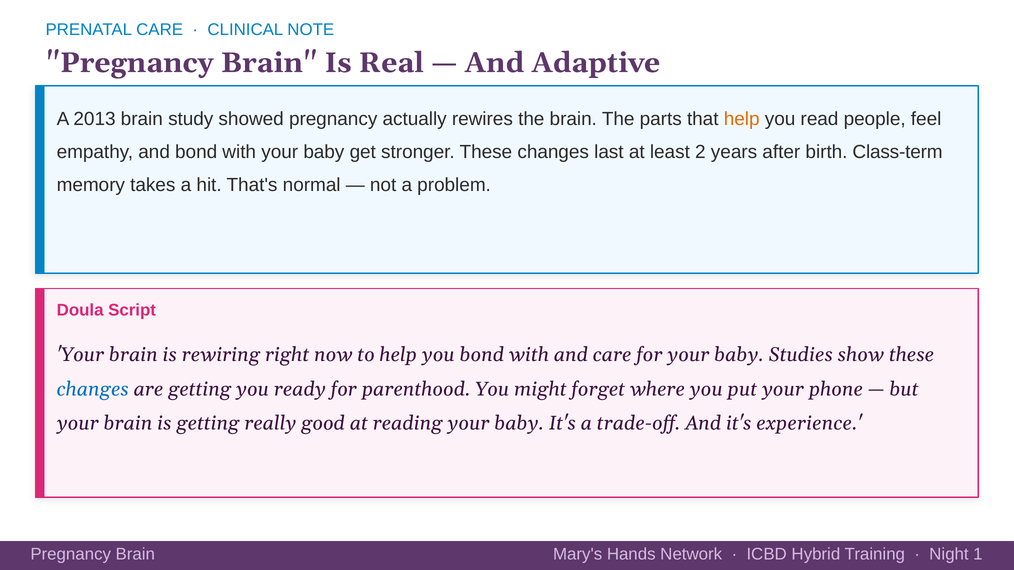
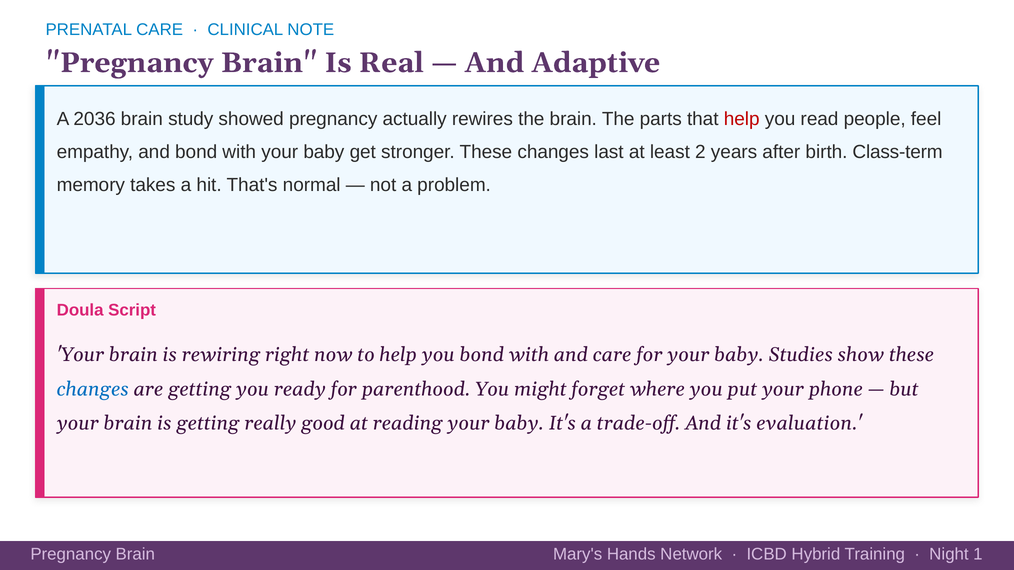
2013: 2013 -> 2036 (95, 119)
help colour: orange -> red (742, 119)
experience: experience -> evaluation (809, 424)
